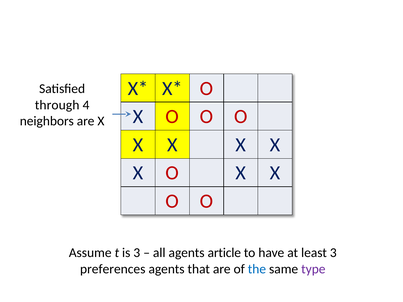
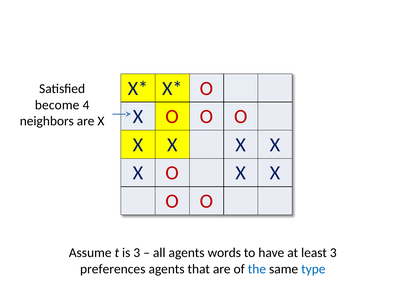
through: through -> become (57, 105)
article: article -> words (224, 253)
type colour: purple -> blue (313, 269)
